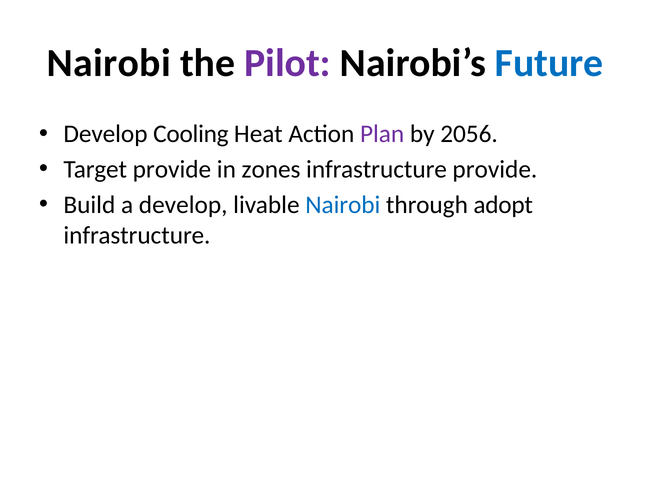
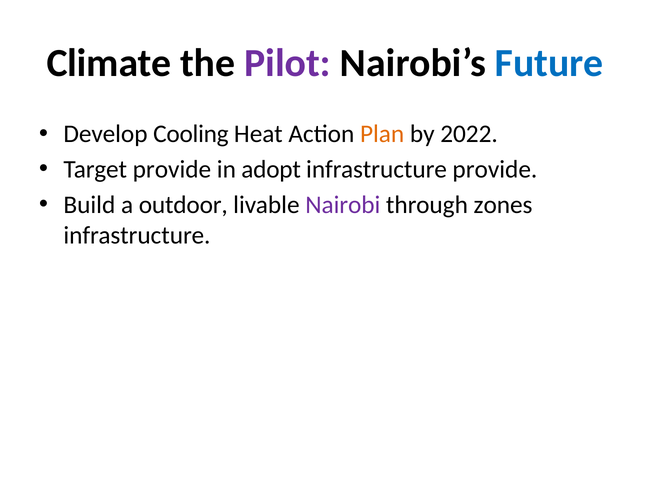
Nairobi: Nairobi -> Climate (109, 63)
Plan colour: purple -> orange (382, 134)
2056: 2056 -> 2022 (469, 134)
zones: zones -> adopt (271, 170)
a develop: develop -> outdoor (183, 205)
Nairobi colour: blue -> purple (343, 205)
adopt: adopt -> zones (503, 205)
